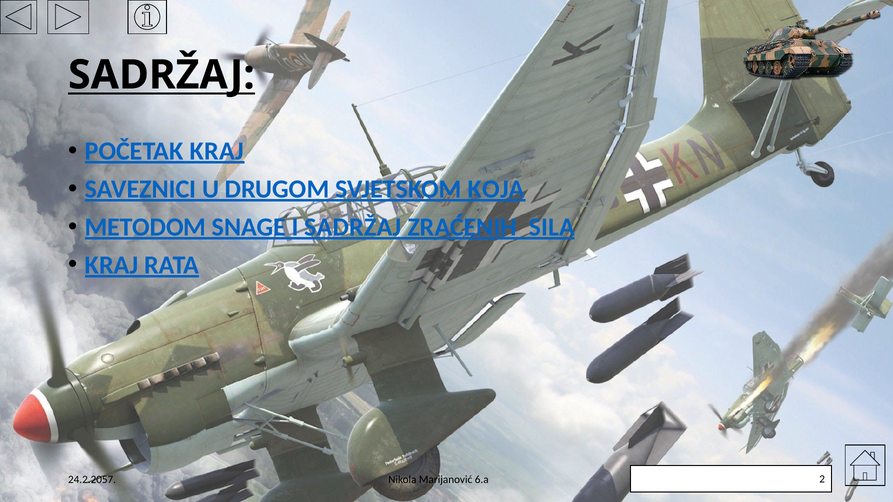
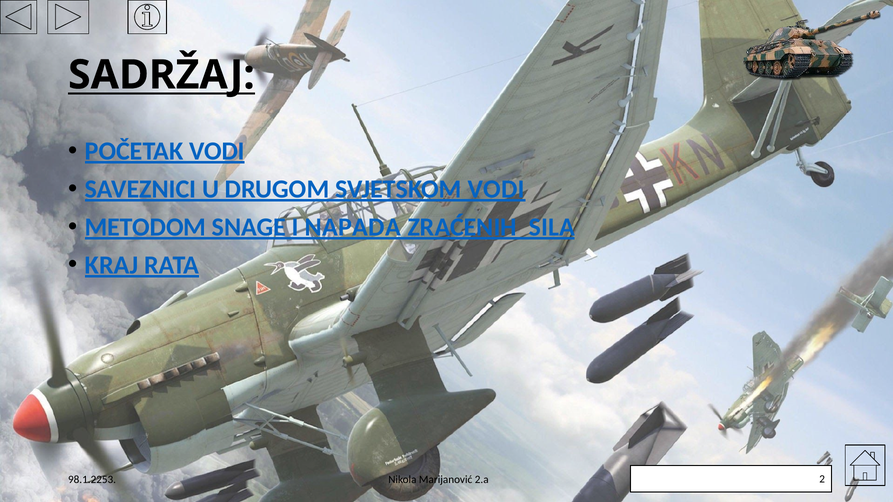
POČETAK KRAJ: KRAJ -> VODI (217, 151)
SVJETSKOM KOJA: KOJA -> VODI (496, 189)
I SADRŽAJ: SADRŽAJ -> NAPADA (353, 227)
24.2.2057: 24.2.2057 -> 98.1.2253 (92, 480)
6.a: 6.a -> 2.a (482, 480)
